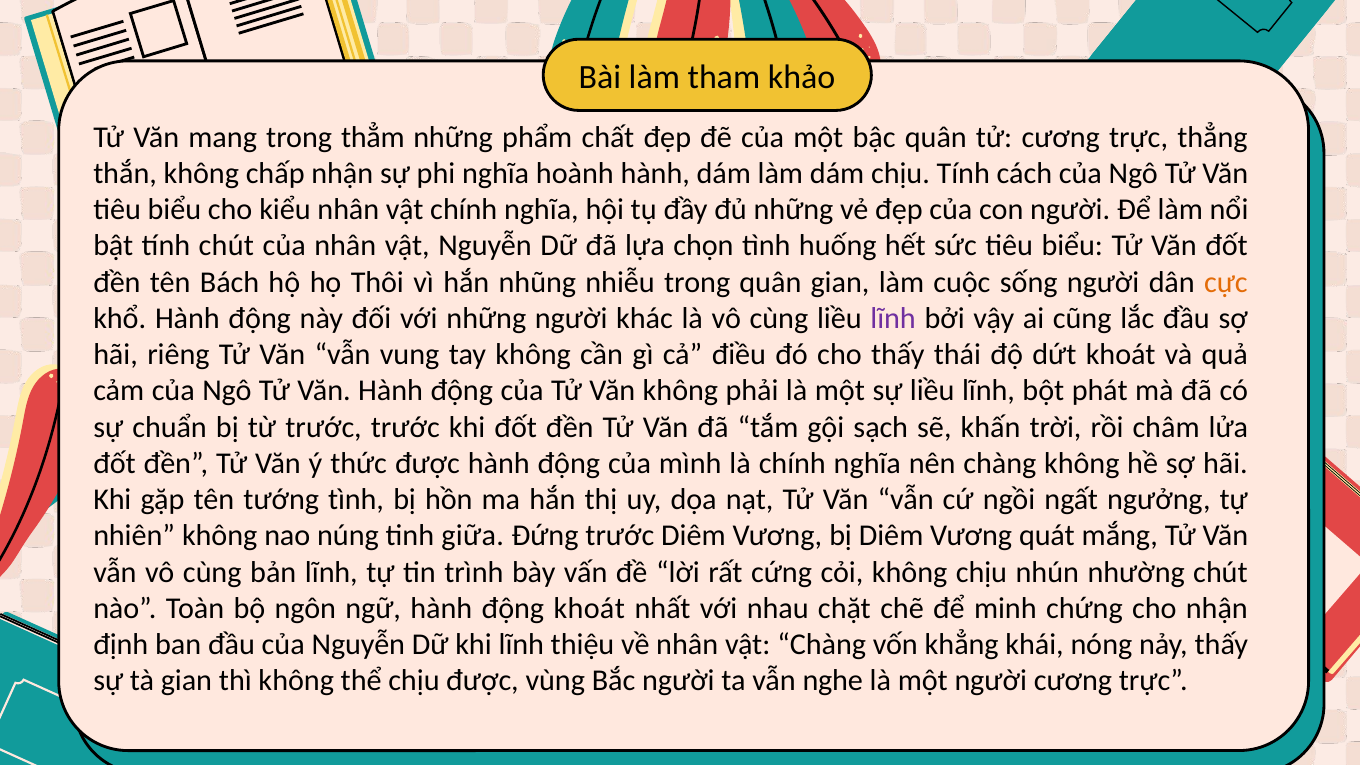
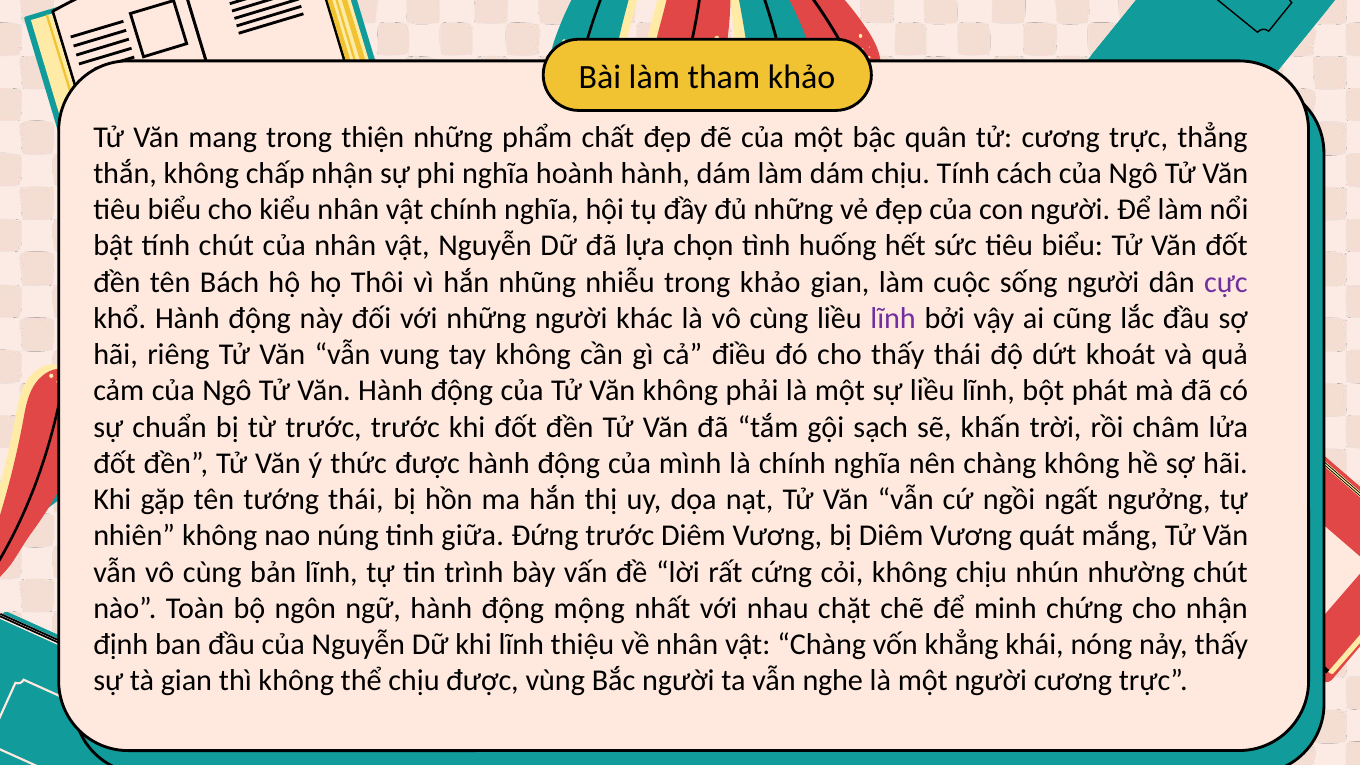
thẳm: thẳm -> thiện (373, 137)
trong quân: quân -> khảo (770, 282)
cực colour: orange -> purple (1226, 282)
tướng tình: tình -> thái (356, 500)
động khoát: khoát -> mộng (589, 609)
